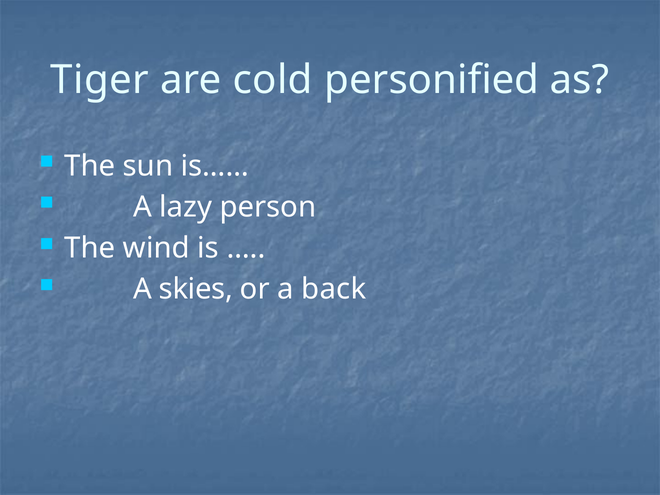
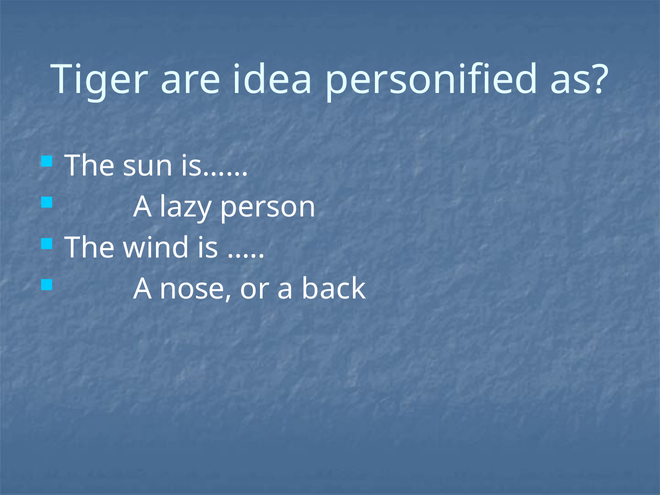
cold: cold -> idea (273, 80)
skies: skies -> nose (196, 289)
